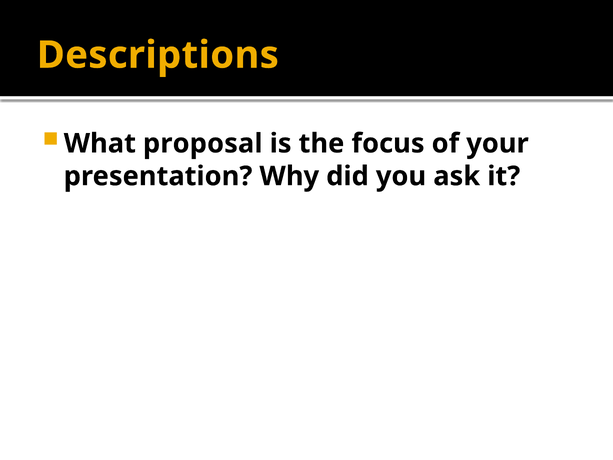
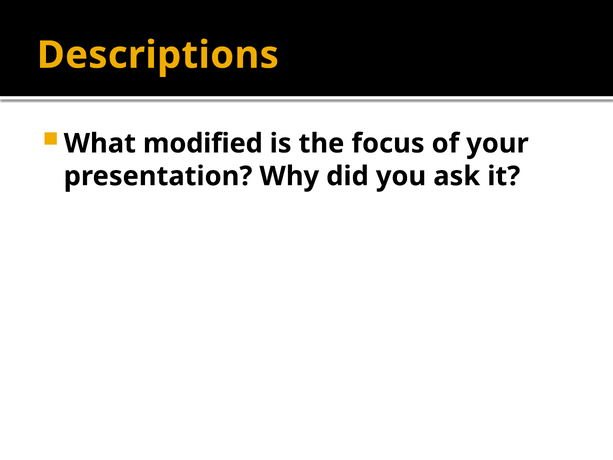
proposal: proposal -> modified (203, 143)
